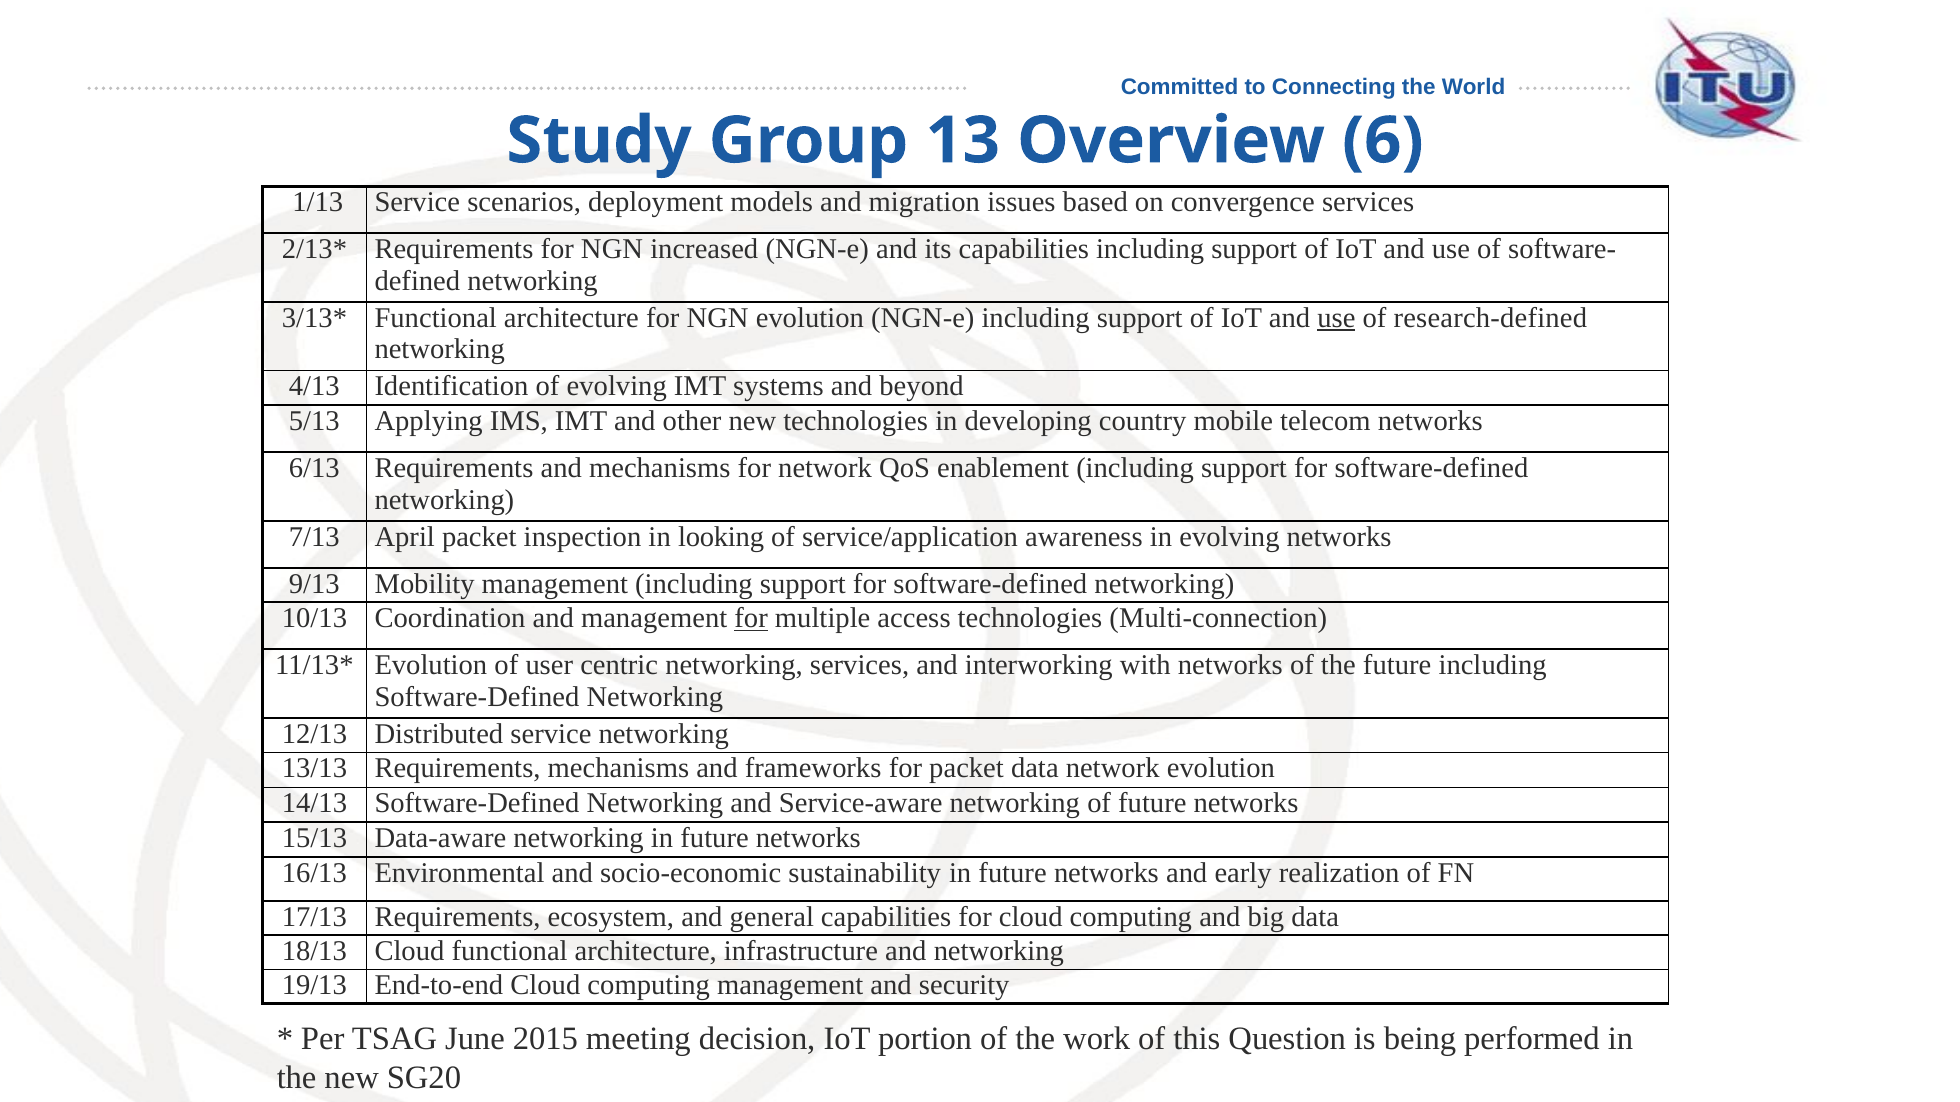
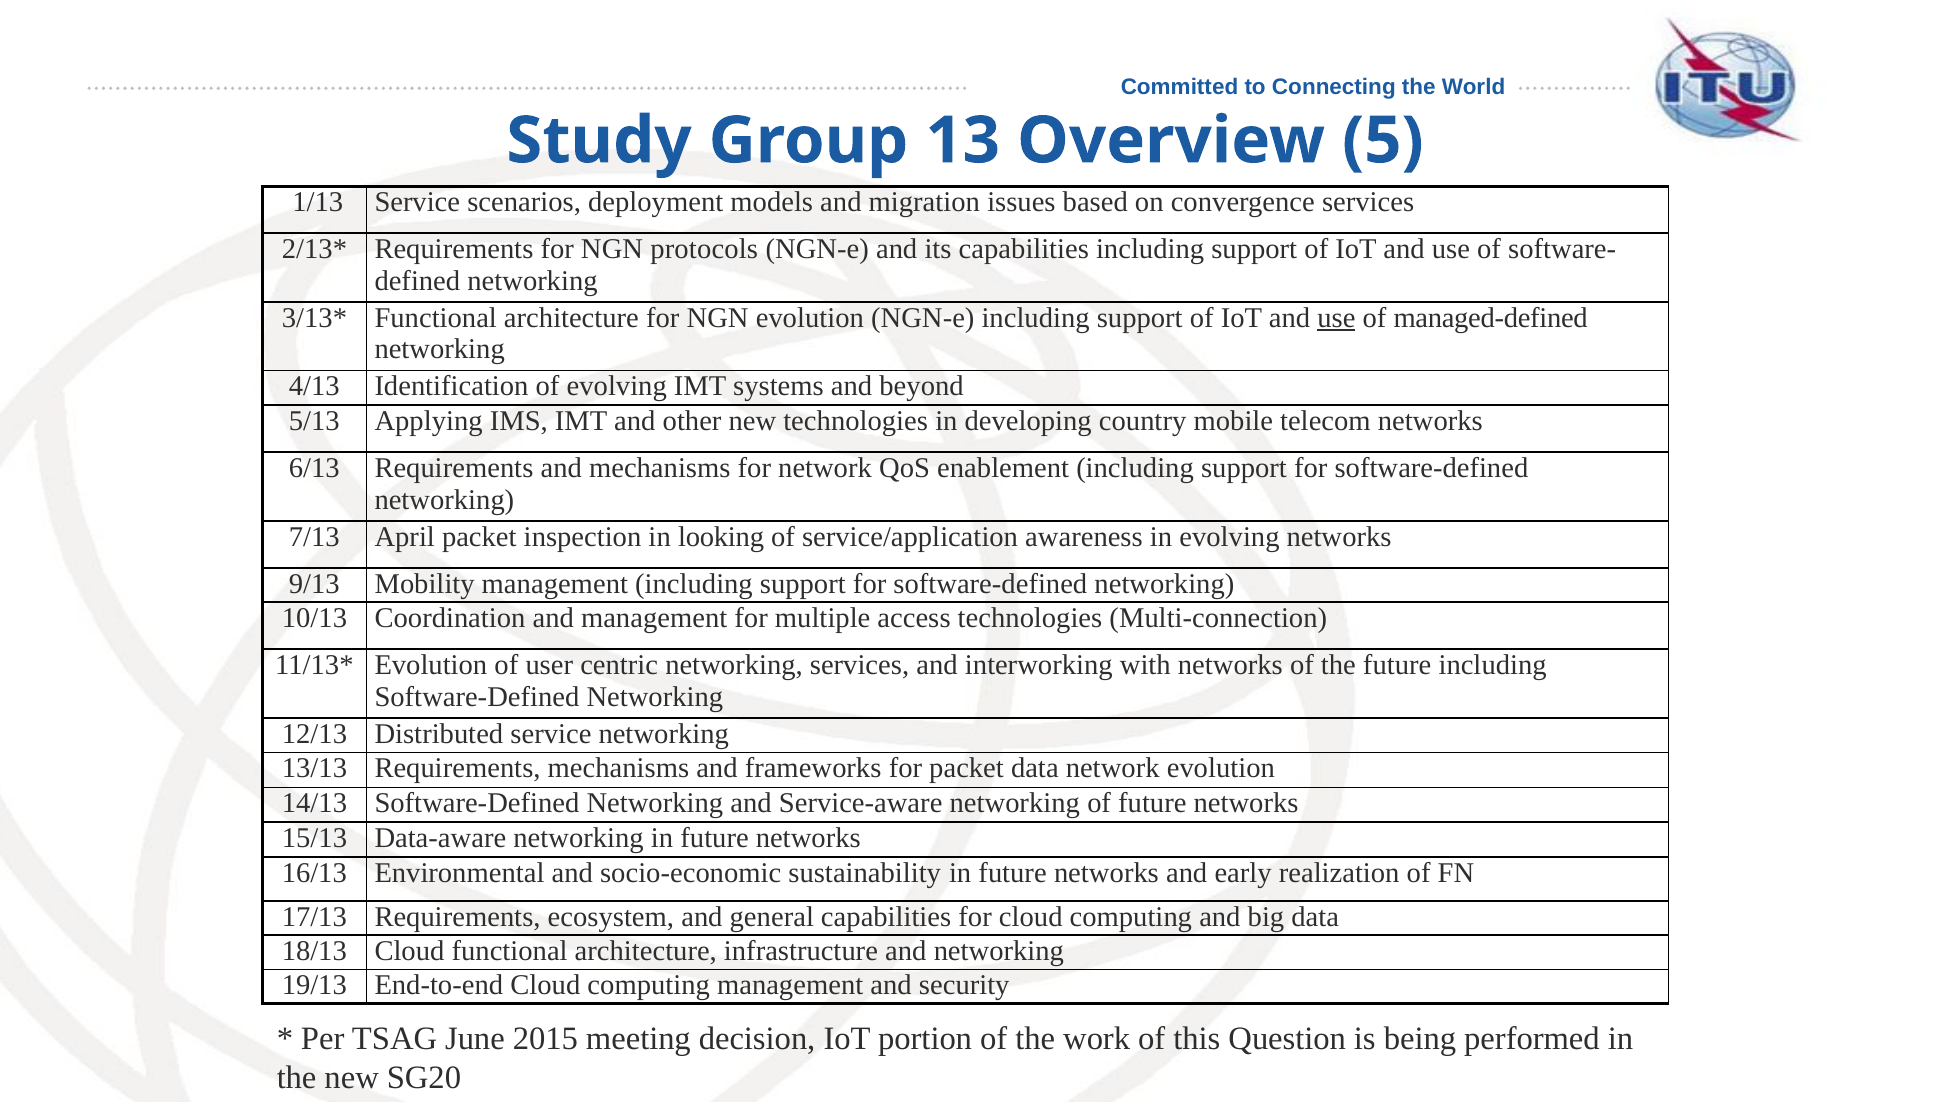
6: 6 -> 5 (1383, 141)
increased: increased -> protocols (704, 249)
research-defined: research-defined -> managed-defined (1491, 318)
for underline: present -> none (751, 618)
